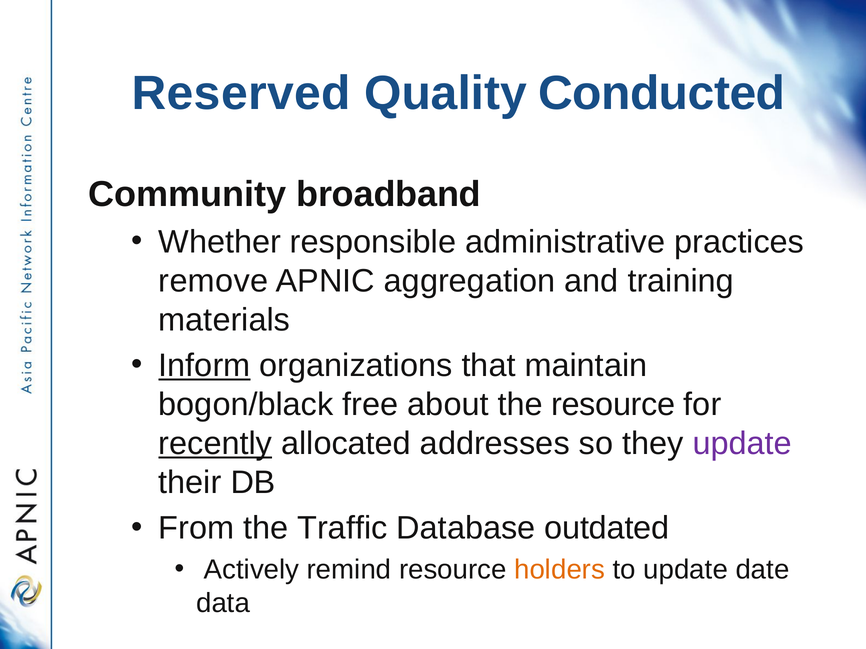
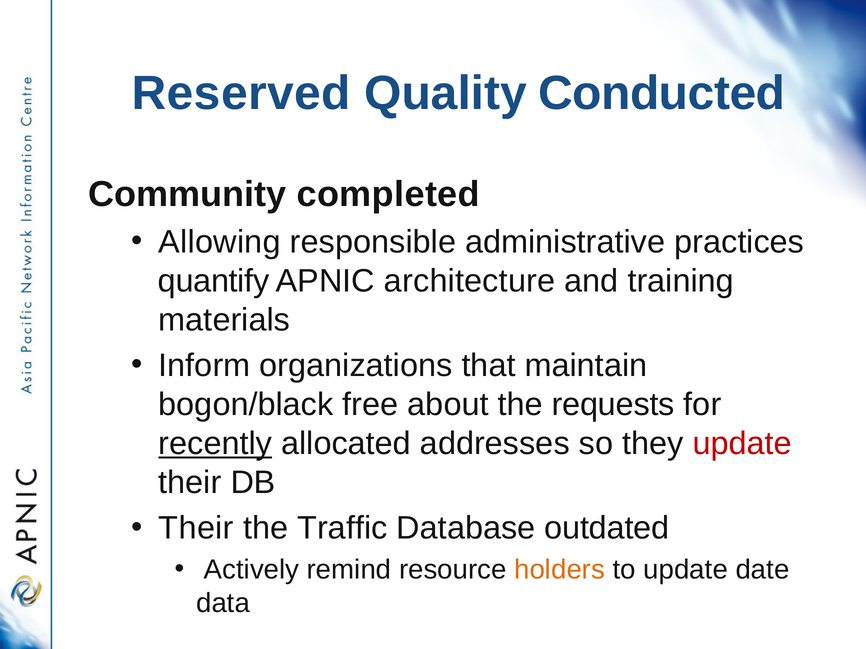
broadband: broadband -> completed (388, 194)
Whether: Whether -> Allowing (220, 242)
remove: remove -> quantify (214, 281)
aggregation: aggregation -> architecture (470, 281)
Inform underline: present -> none (204, 366)
the resource: resource -> requests (613, 405)
update colour: purple -> red (742, 444)
From: From -> Their (196, 529)
